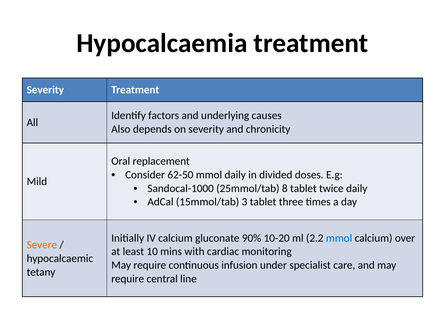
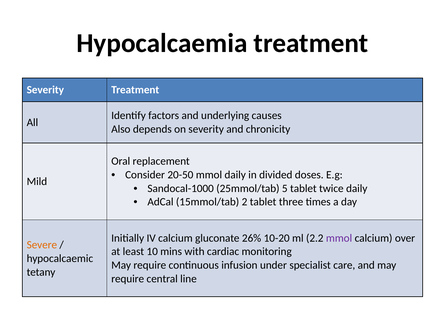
62-50: 62-50 -> 20-50 (180, 175)
8: 8 -> 5 (285, 188)
3: 3 -> 2 (245, 202)
90%: 90% -> 26% (252, 238)
mmol colour: blue -> purple (339, 238)
